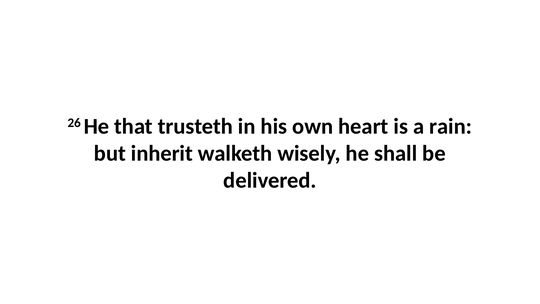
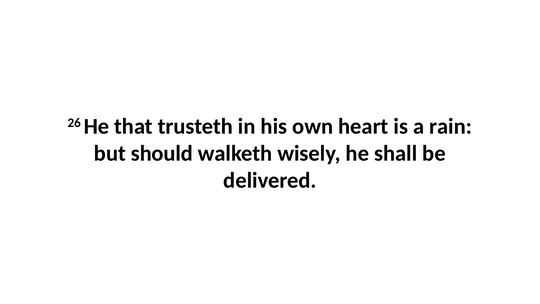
inherit: inherit -> should (162, 153)
